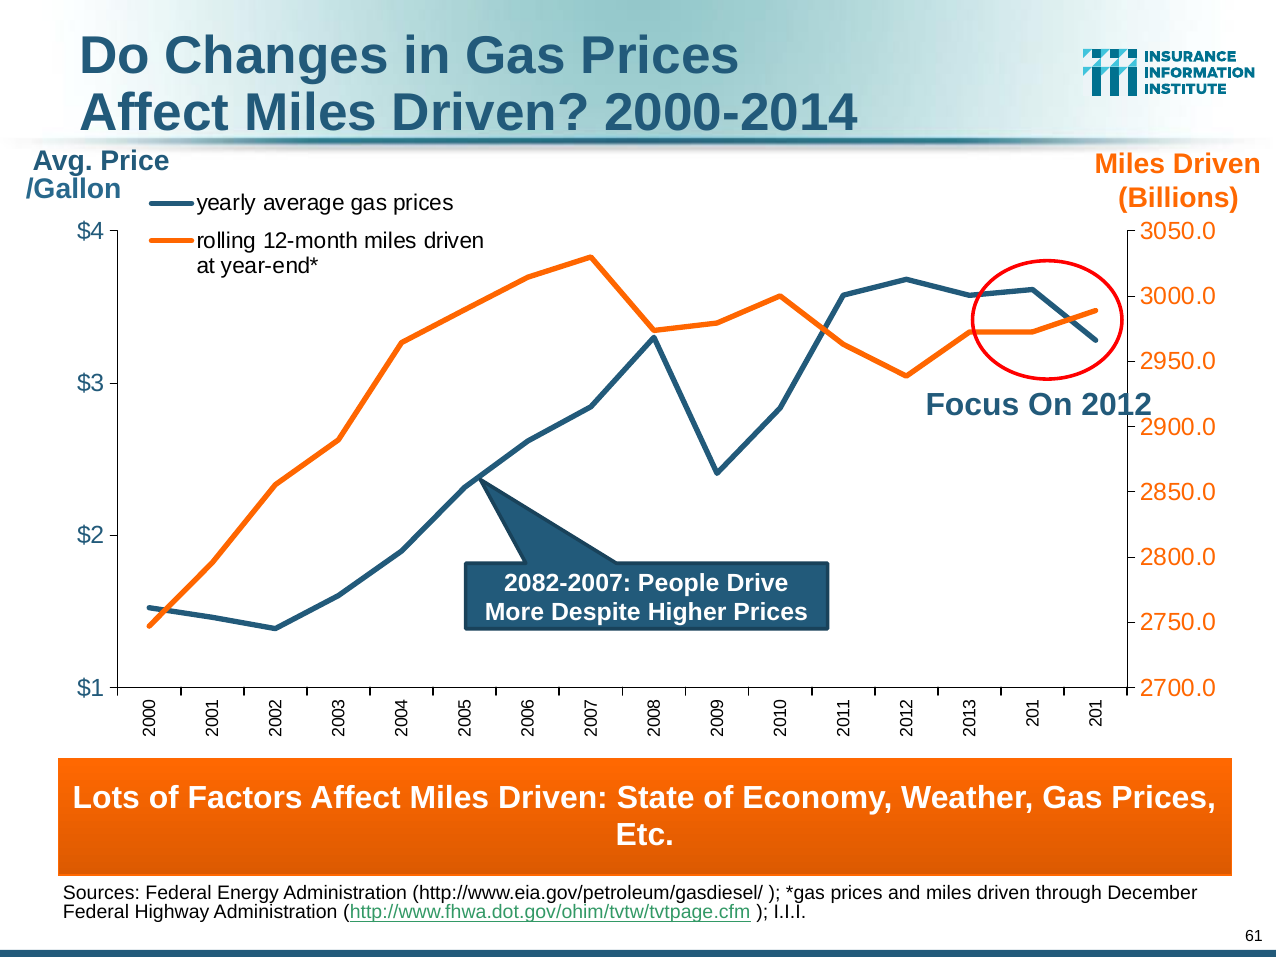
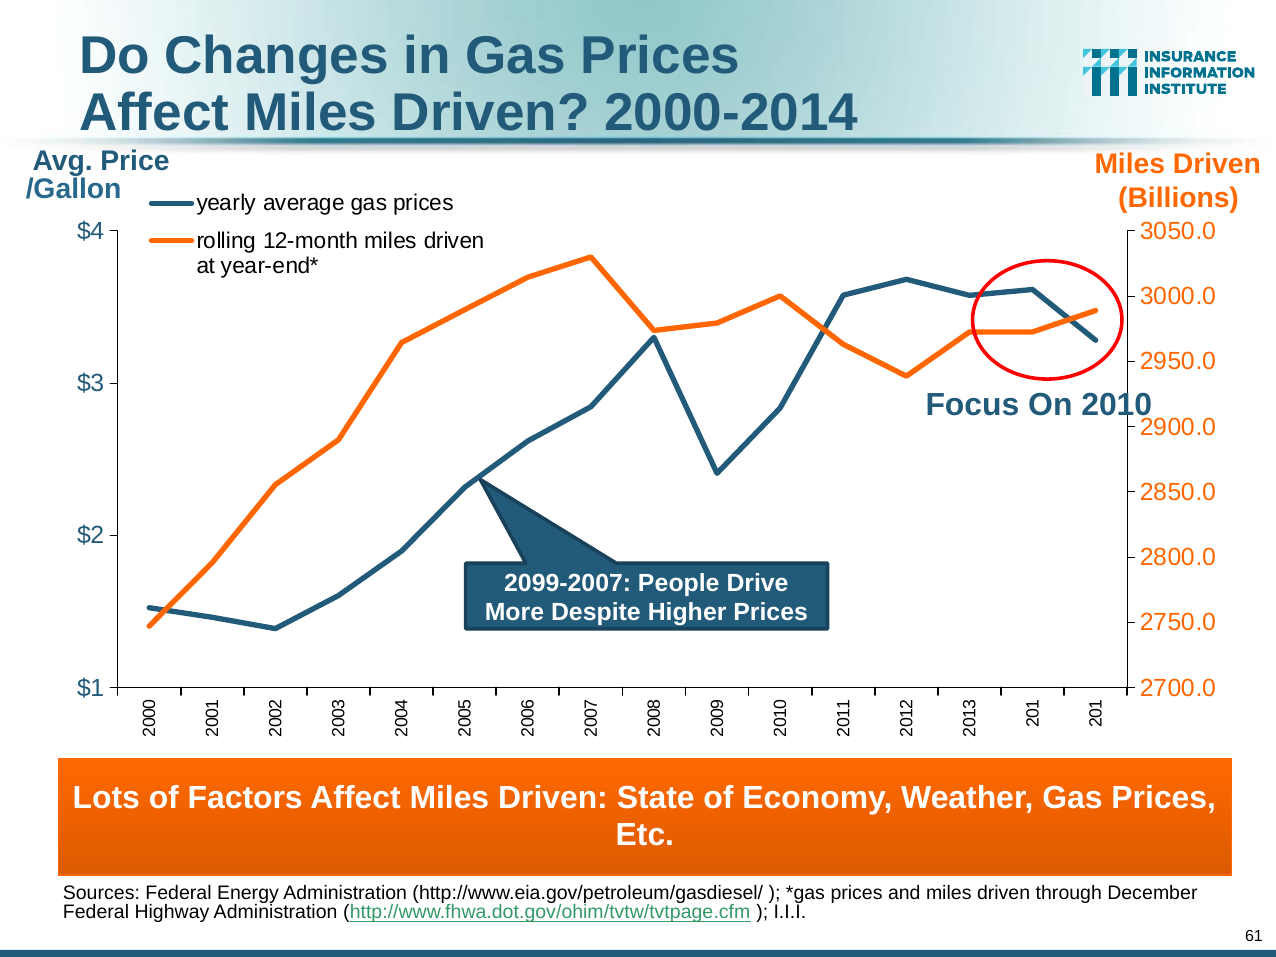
2012: 2012 -> 2010 (1117, 405)
2082-2007: 2082-2007 -> 2099-2007 (568, 583)
